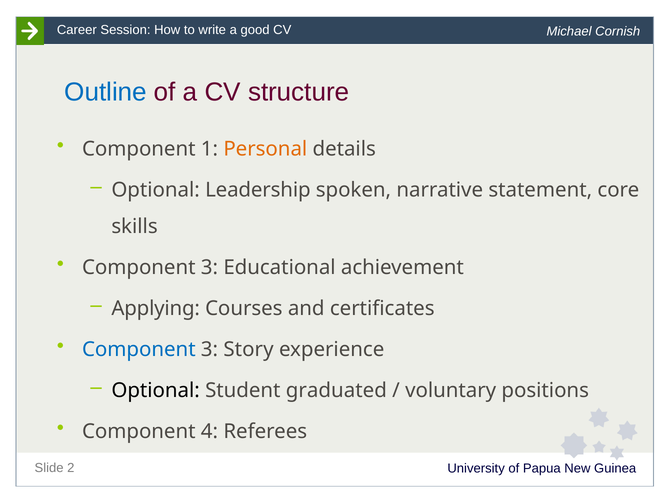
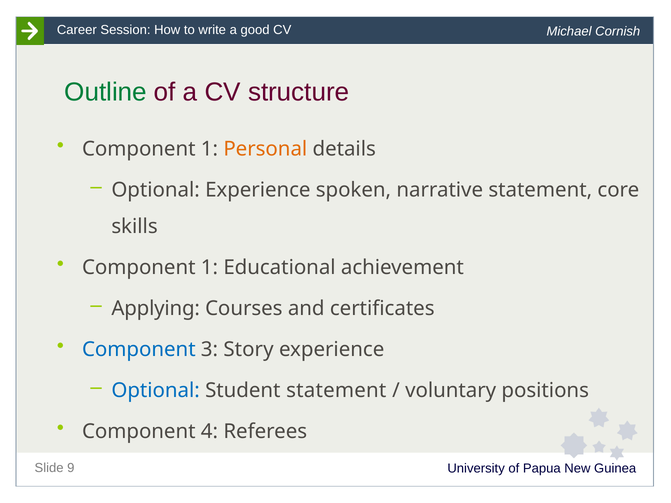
Outline colour: blue -> green (106, 92)
Optional Leadership: Leadership -> Experience (258, 190)
3: 3 -> 1 (209, 268)
Optional colour: black -> blue (156, 391)
Student graduated: graduated -> statement (336, 391)
2: 2 -> 9 (71, 468)
